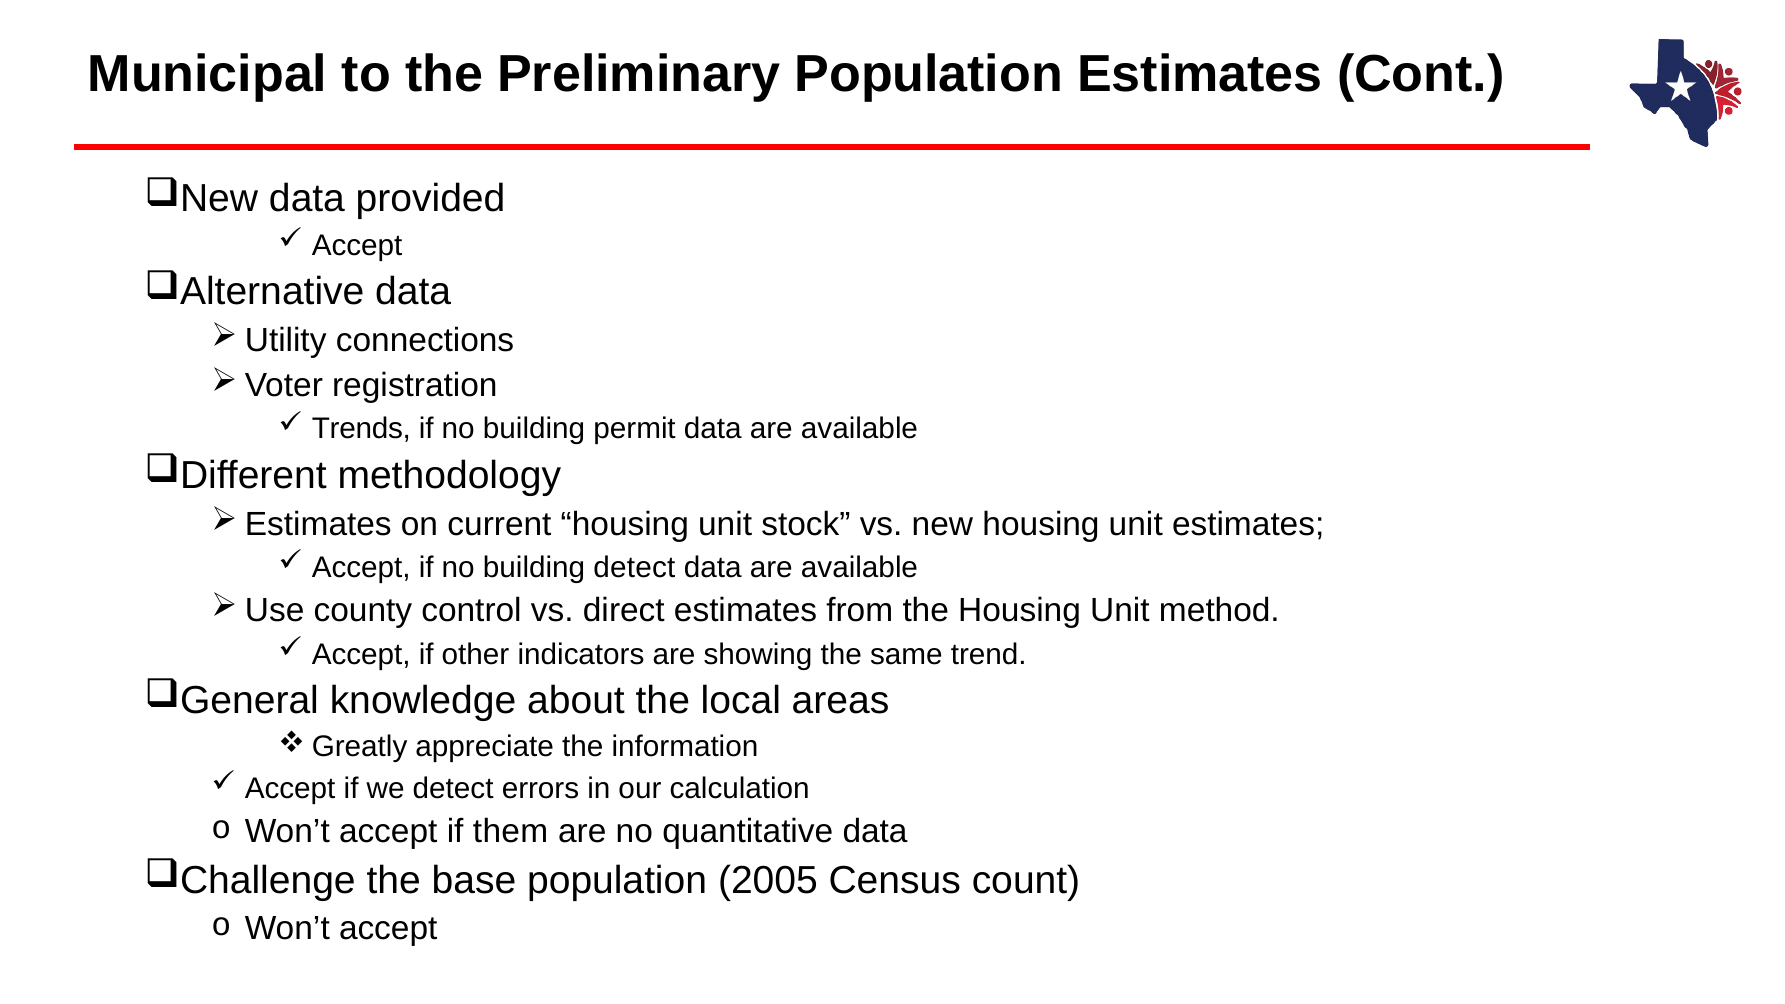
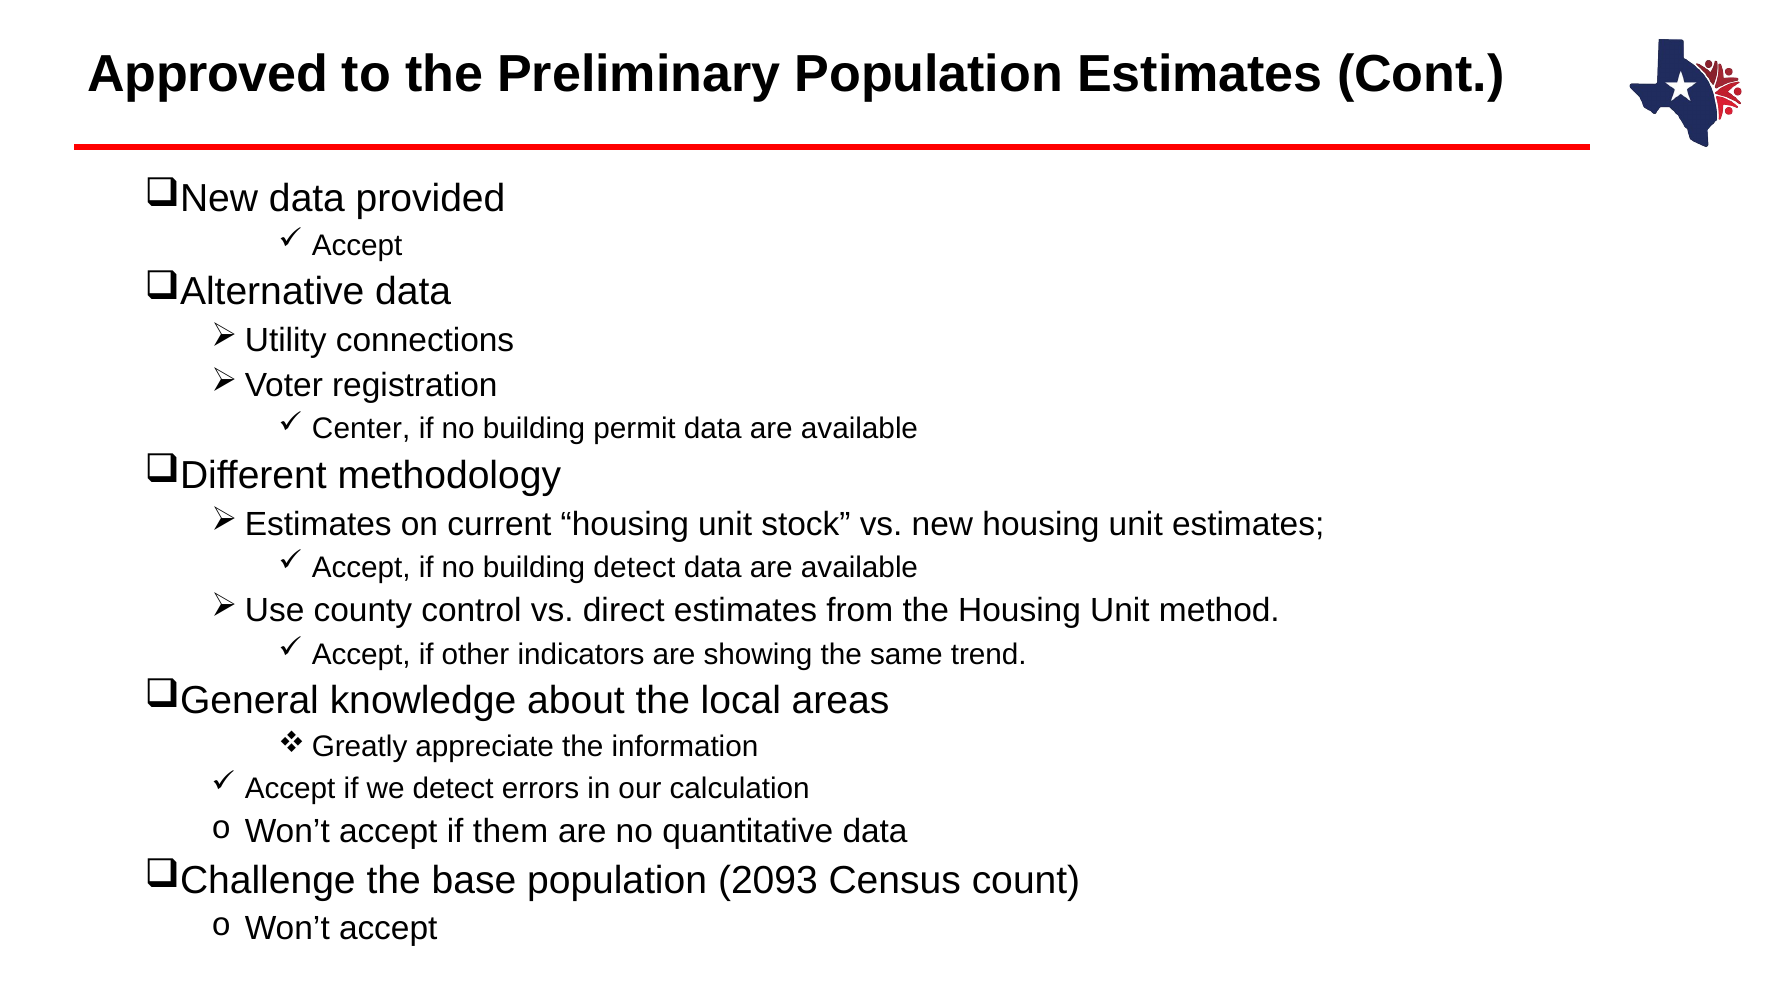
Municipal: Municipal -> Approved (208, 75)
Trends: Trends -> Center (361, 429)
2005: 2005 -> 2093 (768, 880)
